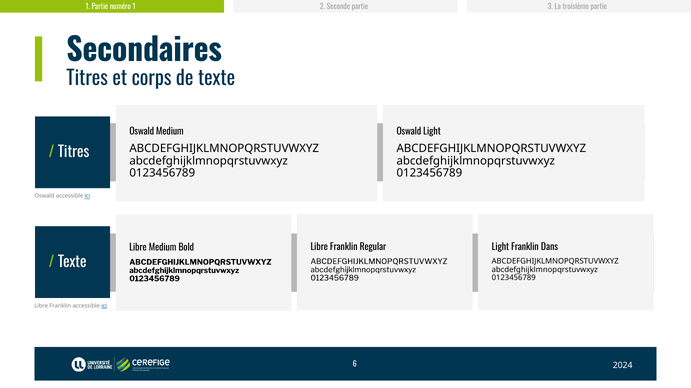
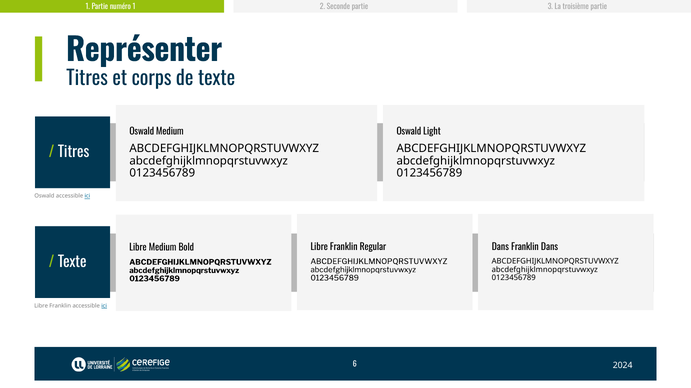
Secondaires: Secondaires -> Représenter (144, 51)
Light: Light -> Dans (500, 247)
